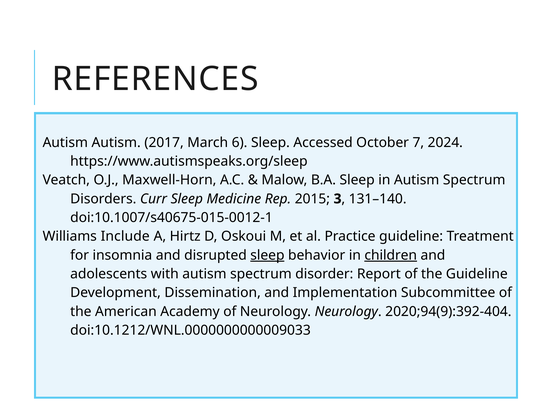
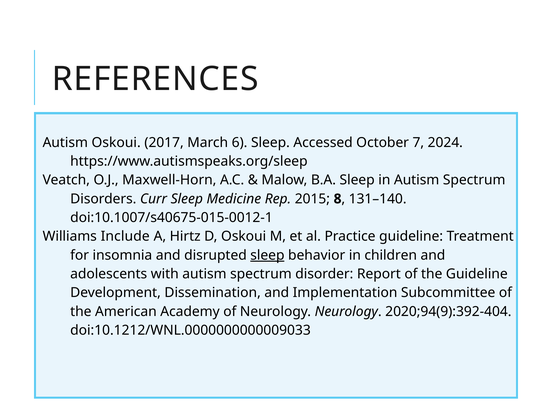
Autism Autism: Autism -> Oskoui (116, 143)
3: 3 -> 8 (338, 199)
children underline: present -> none (391, 255)
